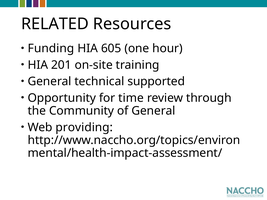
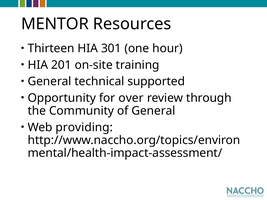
RELATED: RELATED -> MENTOR (55, 24)
Funding: Funding -> Thirteen (51, 48)
605: 605 -> 301 (111, 48)
time: time -> over (131, 98)
